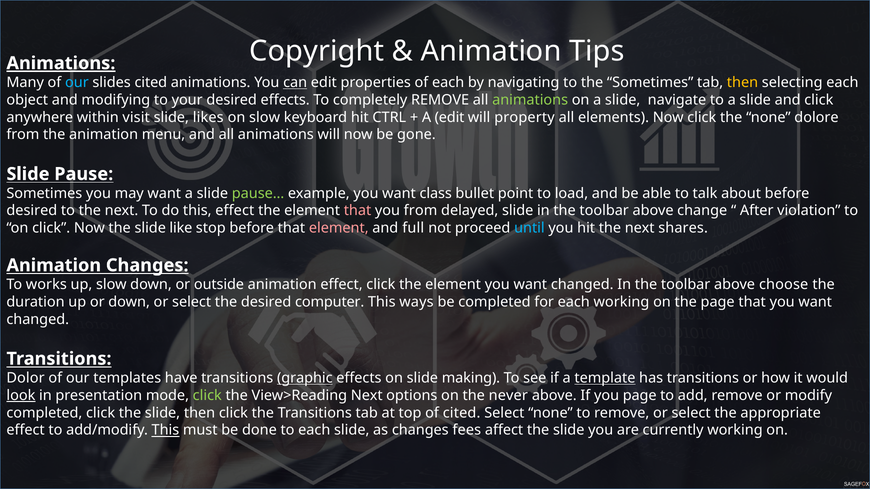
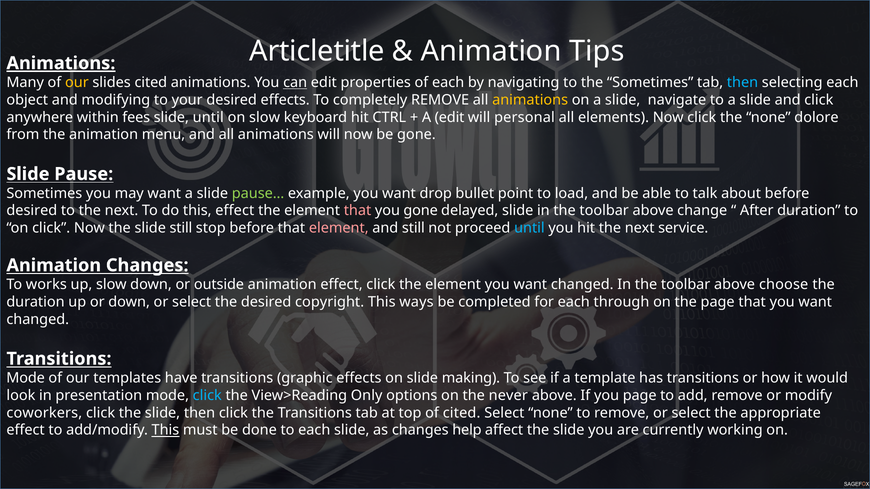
Copyright: Copyright -> Articletitle (317, 51)
our colour: light blue -> yellow (77, 83)
then colour: yellow -> light blue (743, 83)
animations colour: light green -> yellow (530, 100)
visit: visit -> fees (136, 117)
slide likes: likes -> until (208, 117)
property: property -> personal (524, 117)
class: class -> drop (436, 193)
you from: from -> gone (421, 211)
After violation: violation -> duration (809, 211)
slide like: like -> still (181, 228)
and full: full -> still (413, 228)
shares: shares -> service (683, 228)
computer: computer -> copyright (330, 302)
each working: working -> through (621, 302)
Dolor: Dolor -> Mode (26, 378)
graphic underline: present -> none (305, 378)
template underline: present -> none (605, 378)
look underline: present -> none (21, 396)
click colour: light green -> light blue (207, 396)
View>Reading Next: Next -> Only (367, 396)
completed: completed -> coworkers (44, 413)
fees: fees -> help (467, 430)
